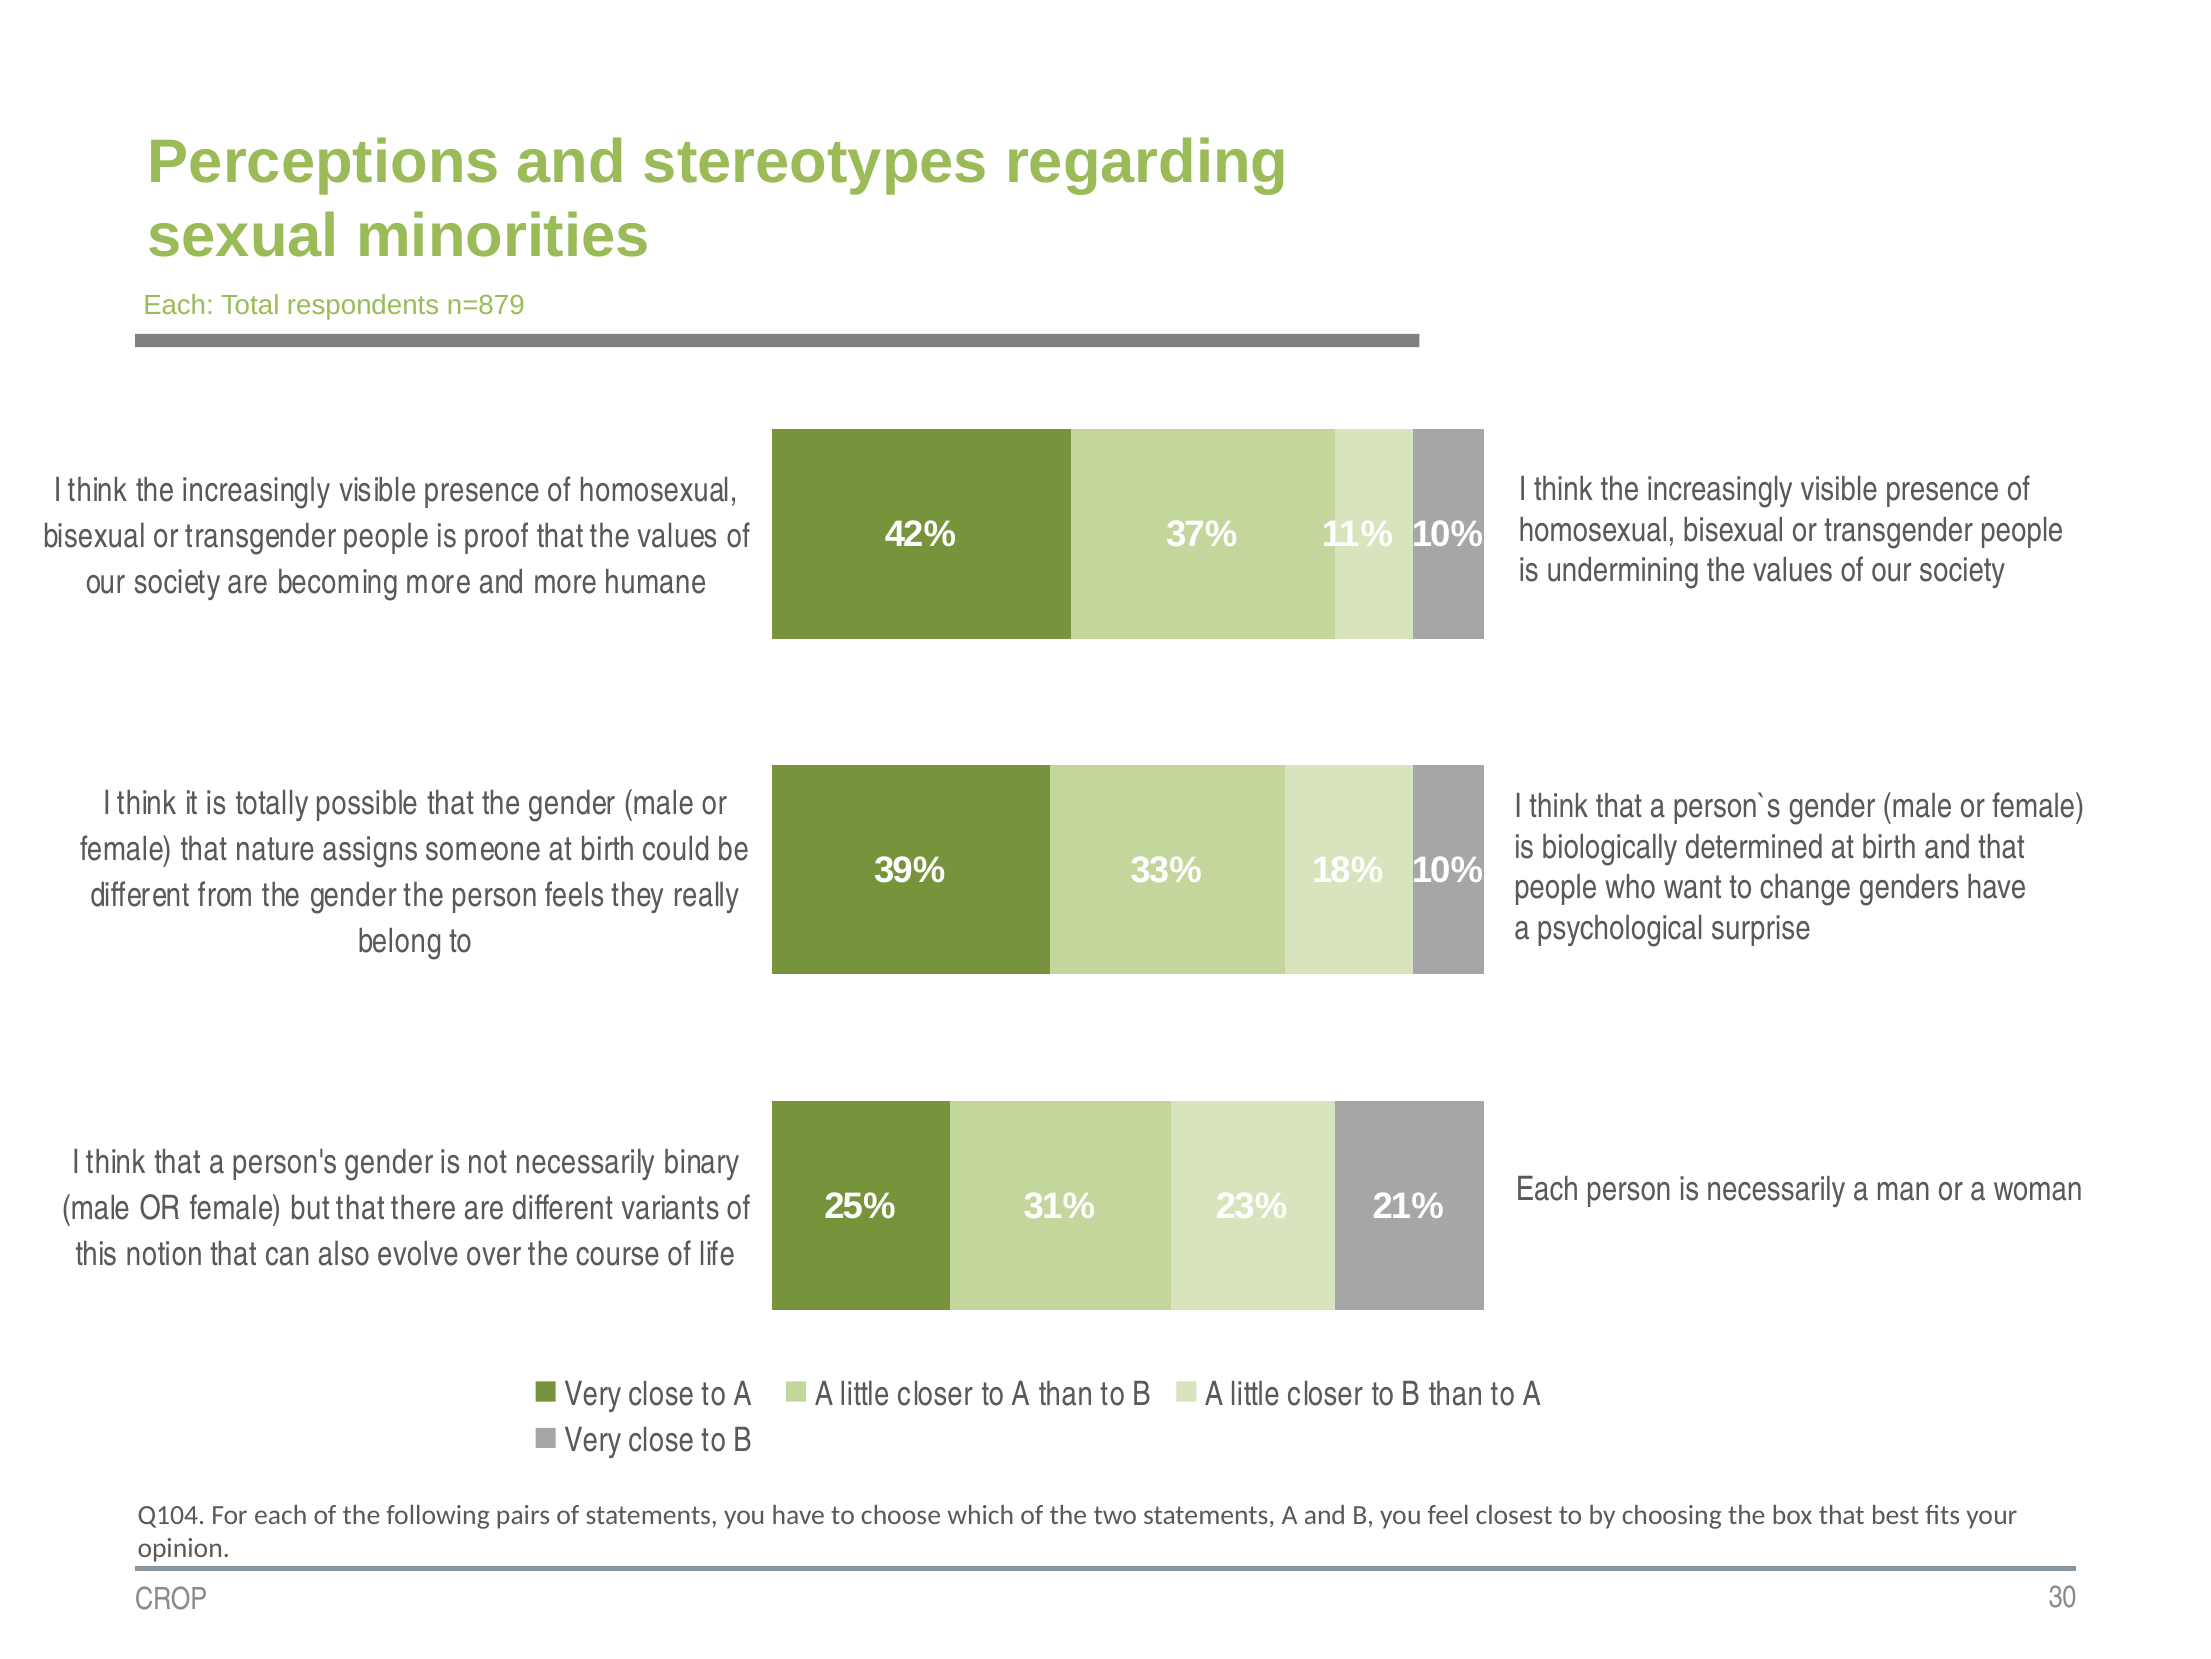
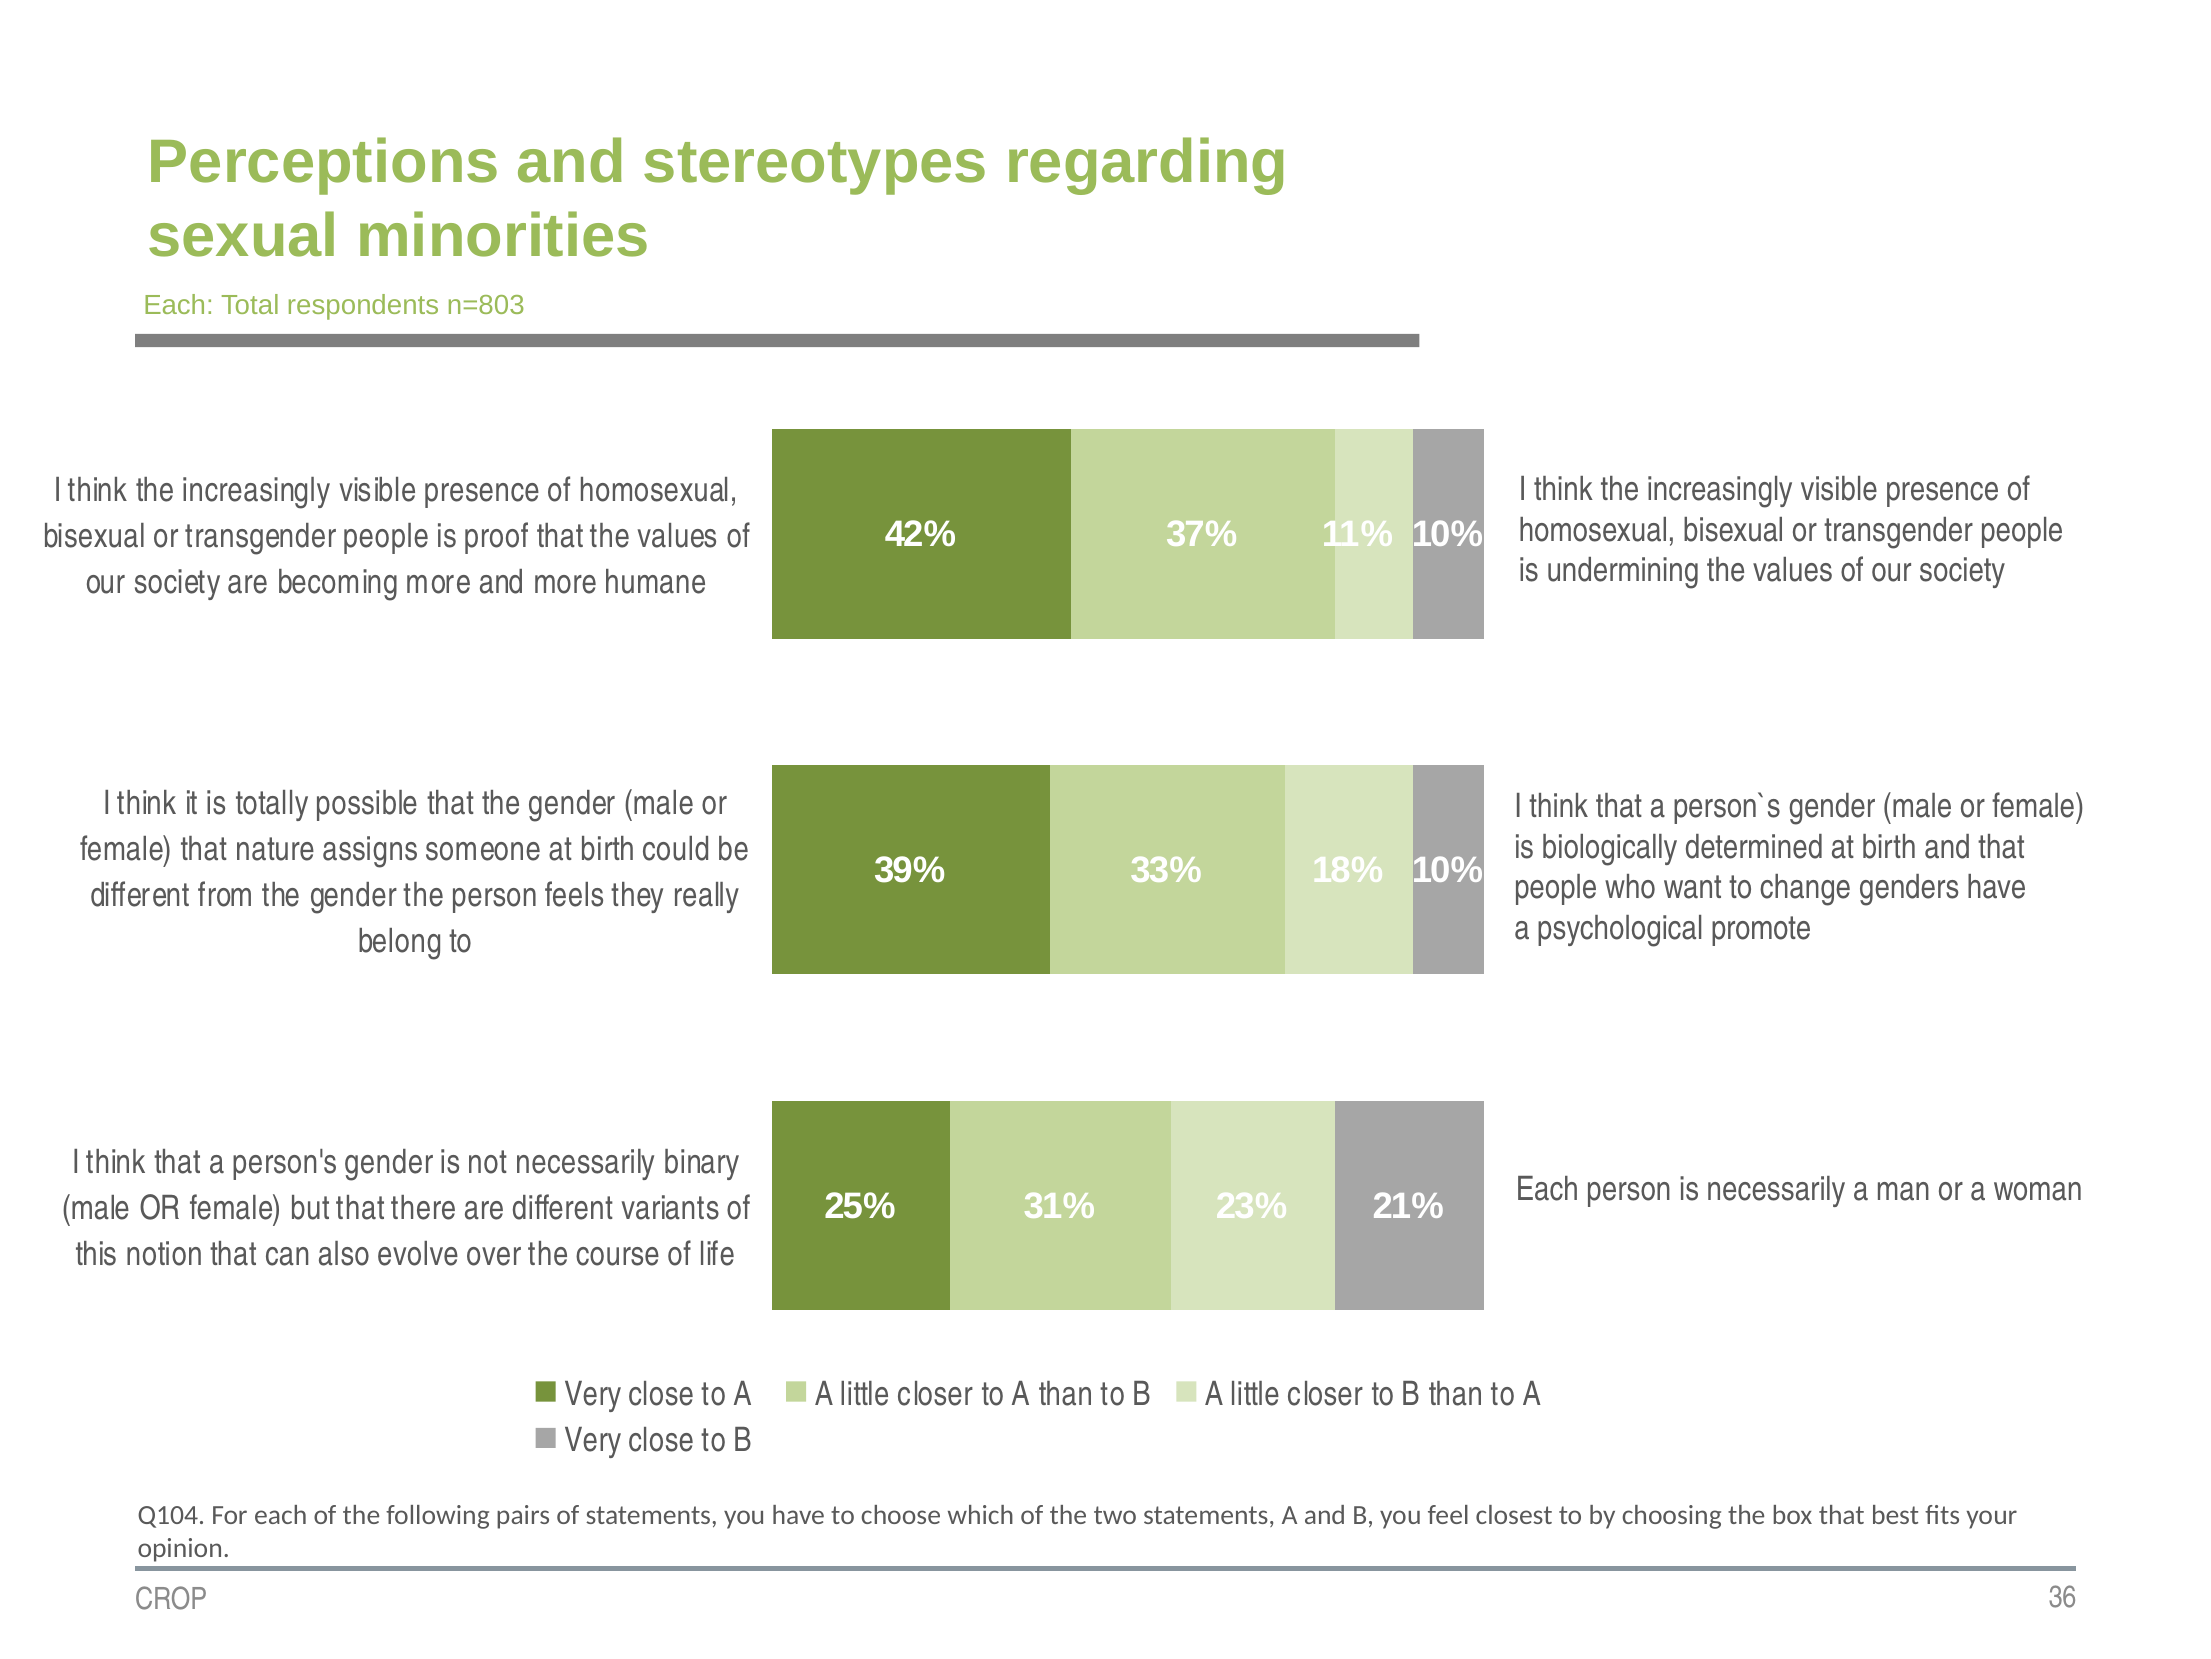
n=879: n=879 -> n=803 (486, 305)
surprise: surprise -> promote (1761, 928)
30: 30 -> 36 (2062, 1596)
